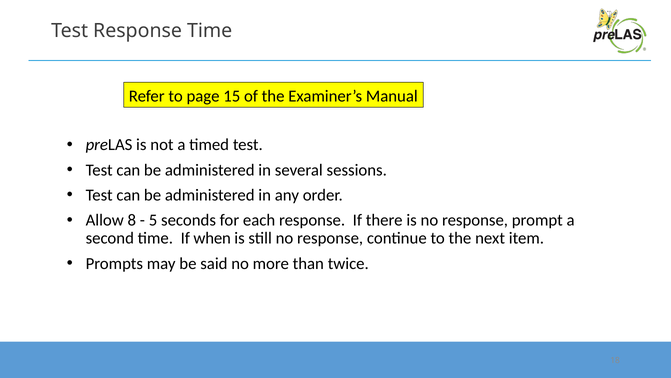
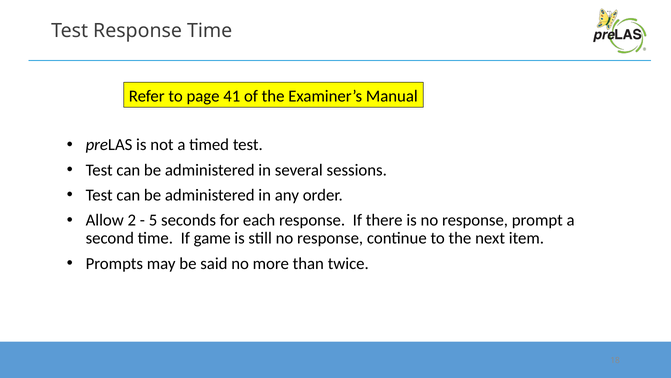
15: 15 -> 41 (232, 96)
8: 8 -> 2 (132, 220)
when: when -> game (212, 238)
